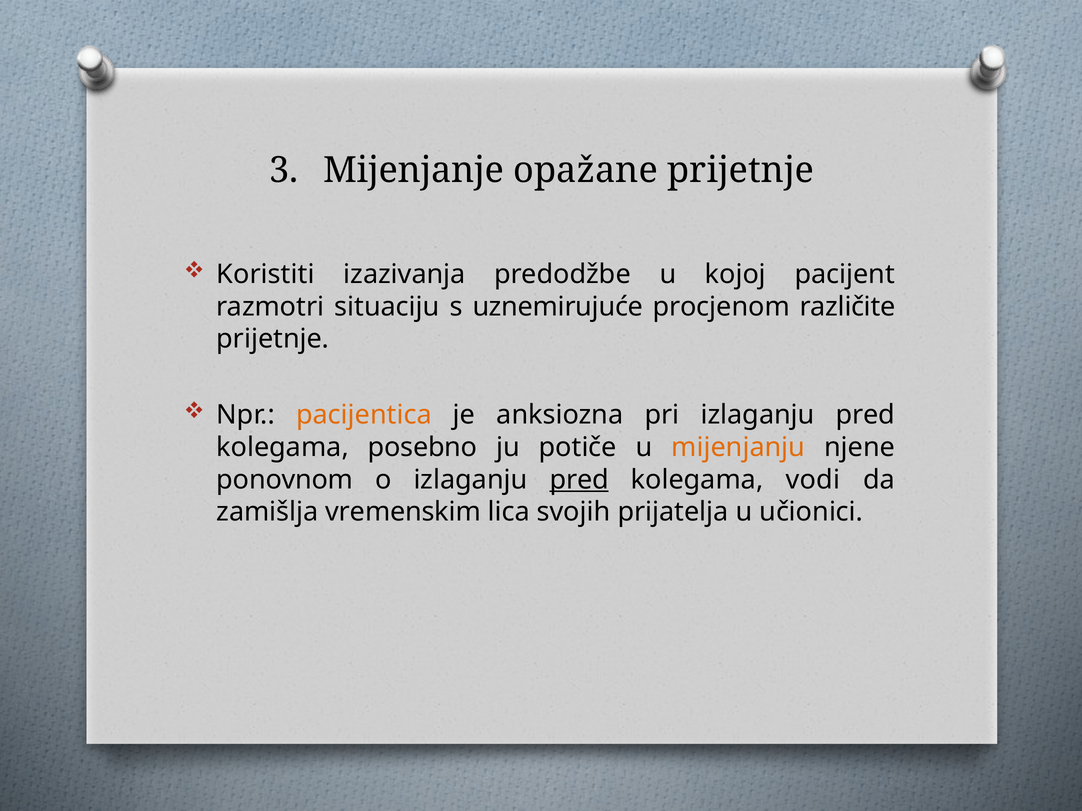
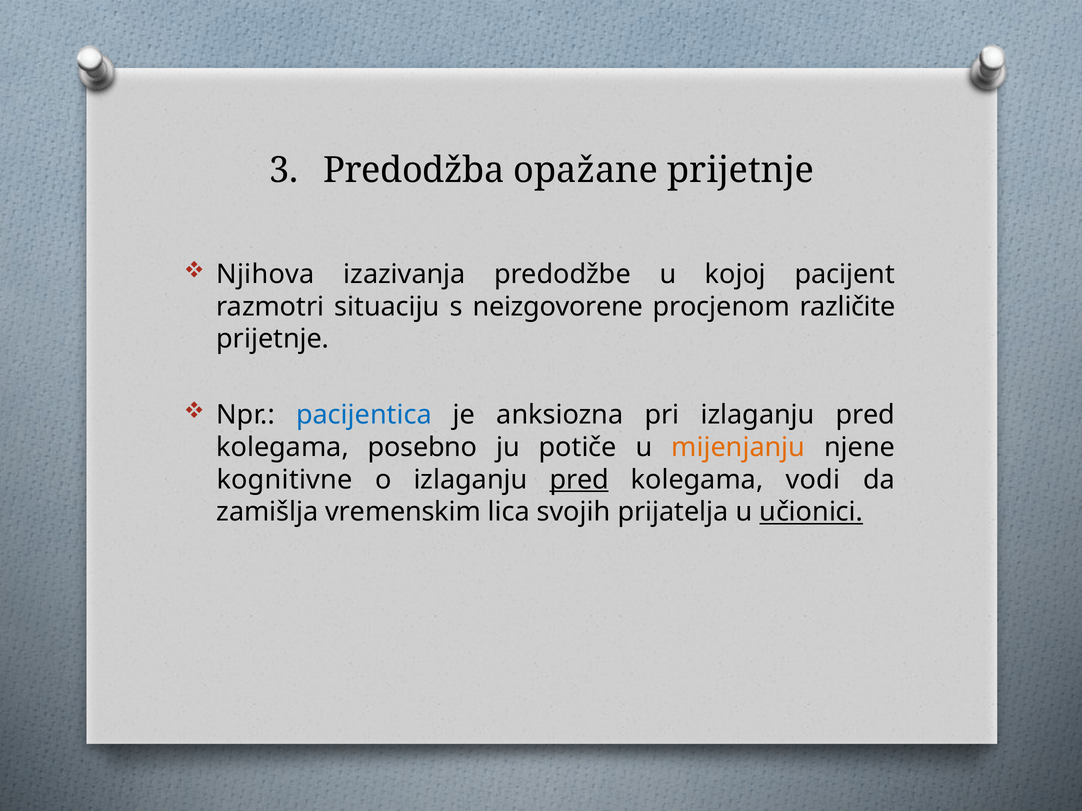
Mijenjanje: Mijenjanje -> Predodžba (414, 170)
Koristiti: Koristiti -> Njihova (265, 274)
uznemirujuće: uznemirujuće -> neizgovorene (558, 307)
pacijentica colour: orange -> blue (364, 415)
ponovnom: ponovnom -> kognitivne (285, 480)
učionici underline: none -> present (811, 512)
